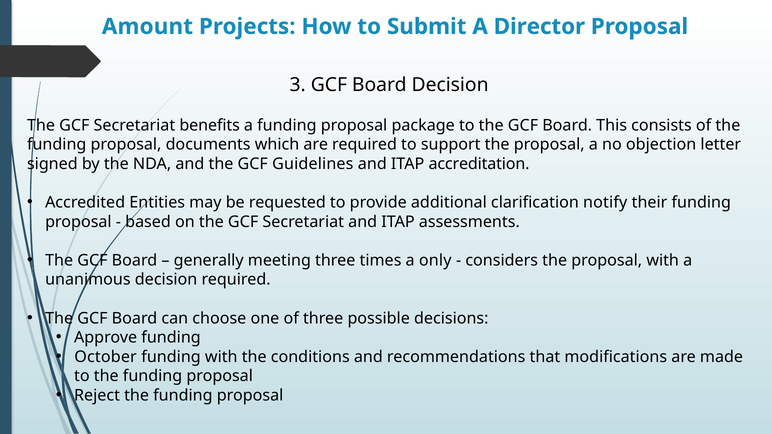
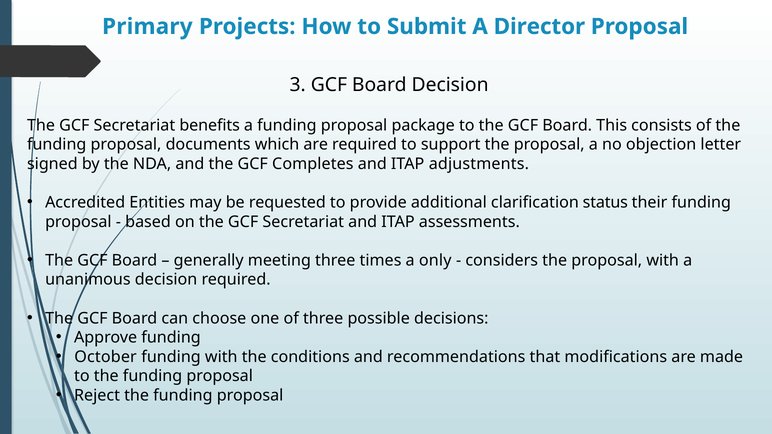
Amount: Amount -> Primary (147, 27)
Guidelines: Guidelines -> Completes (313, 164)
accreditation: accreditation -> adjustments (479, 164)
notify: notify -> status (605, 203)
